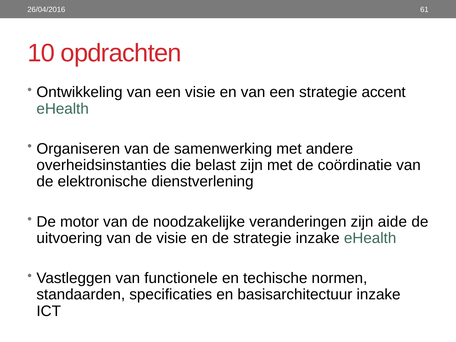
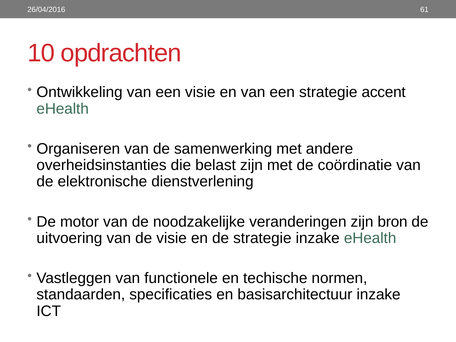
aide: aide -> bron (393, 222)
